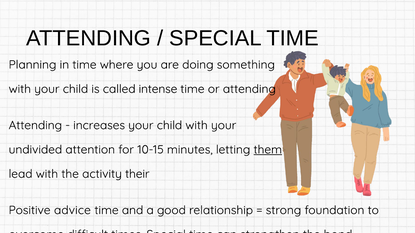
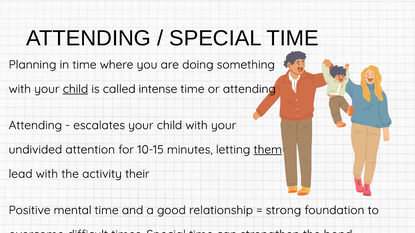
child underline: none -> present (75, 89)
increases: increases -> escalates (99, 126)
advice: advice -> mental (73, 211)
